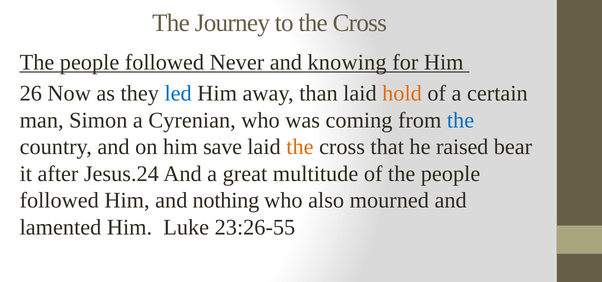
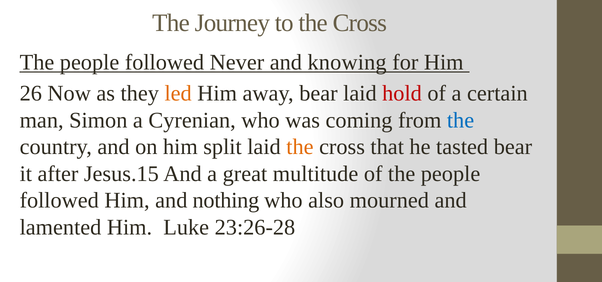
led colour: blue -> orange (178, 94)
away than: than -> bear (318, 94)
hold colour: orange -> red (402, 94)
save: save -> split (223, 147)
raised: raised -> tasted (462, 147)
Jesus.24: Jesus.24 -> Jesus.15 (121, 174)
23:26-55: 23:26-55 -> 23:26-28 (255, 227)
